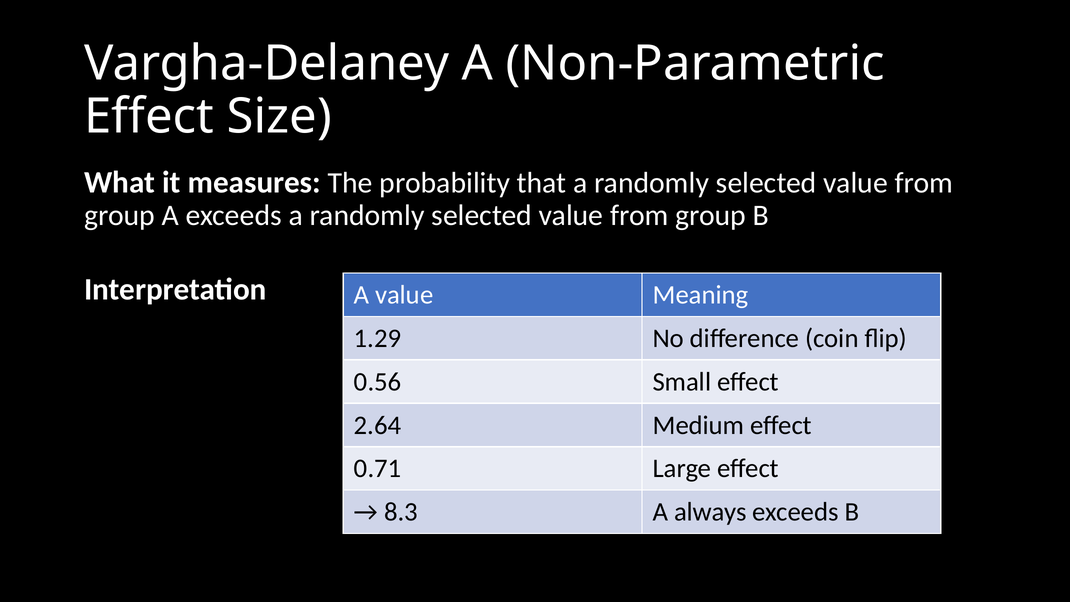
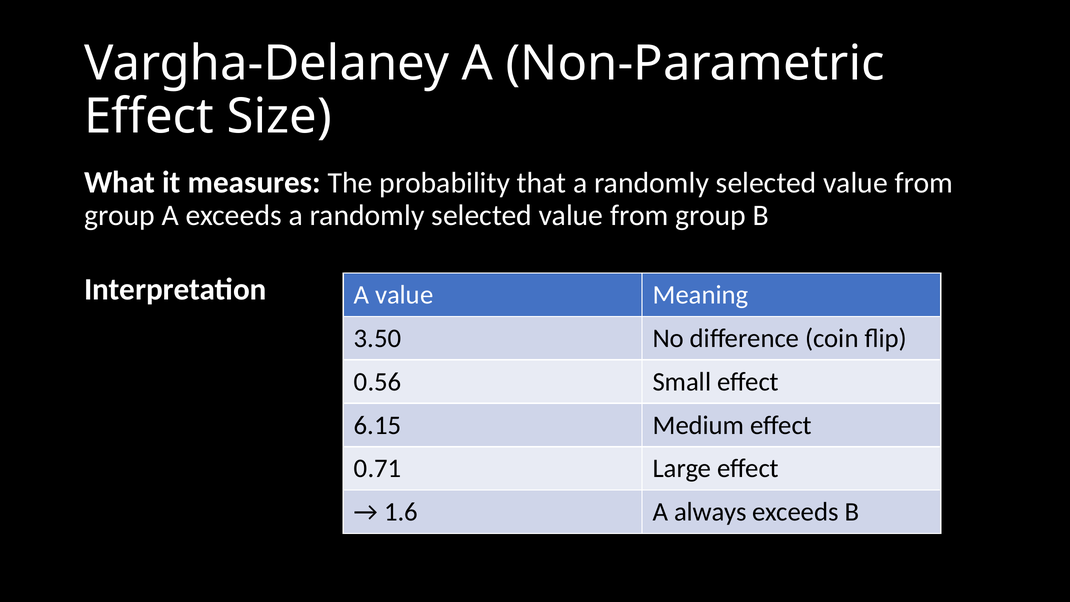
1.29: 1.29 -> 3.50 (378, 338)
2.64: 2.64 -> 6.15 (378, 425)
8.3: 8.3 -> 1.6 (401, 512)
